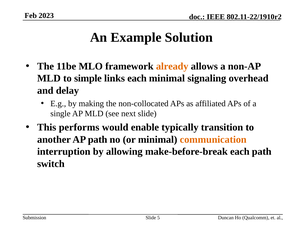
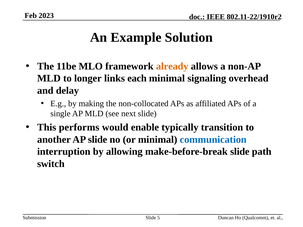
simple: simple -> longer (88, 78)
AP path: path -> slide (98, 140)
communication colour: orange -> blue (213, 140)
make-before-break each: each -> slide (240, 152)
